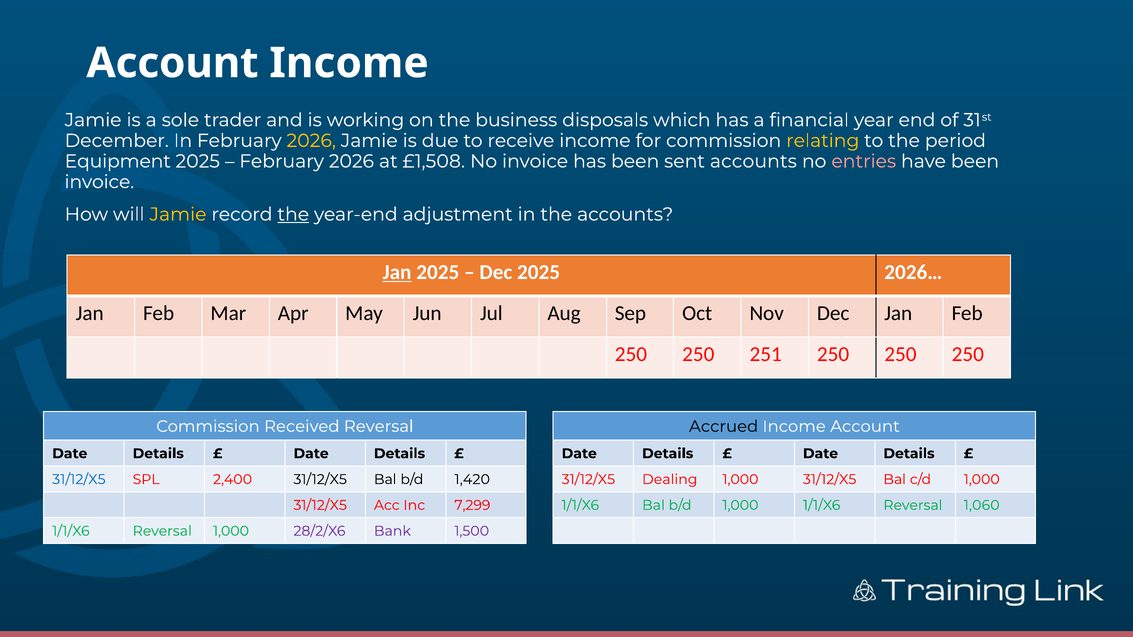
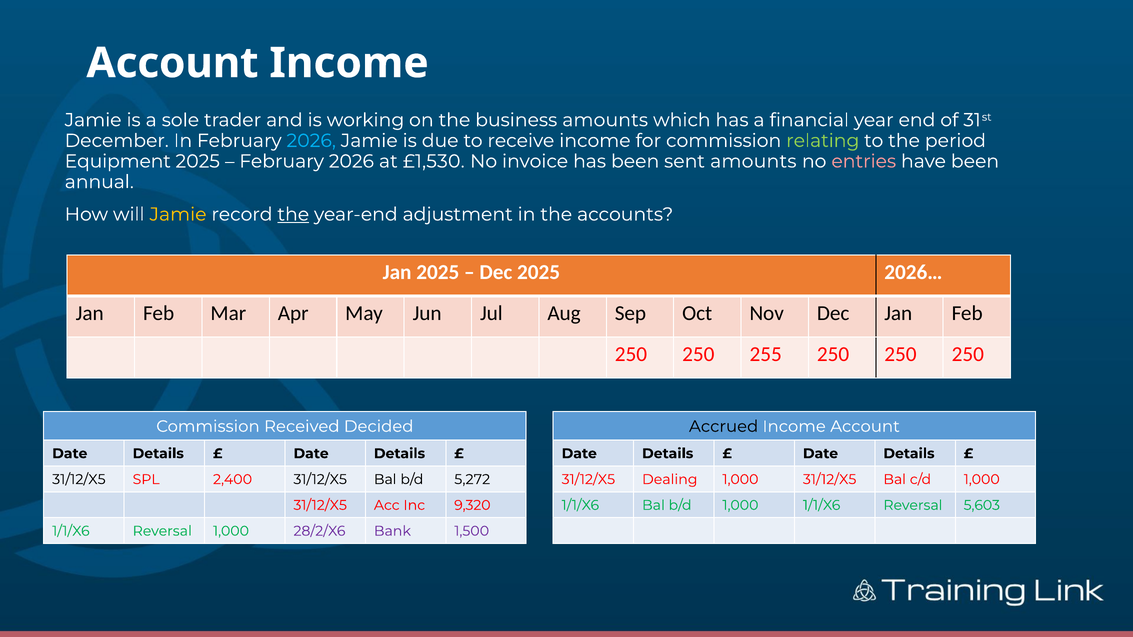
business disposals: disposals -> amounts (605, 120)
2026 colour: yellow -> light blue (311, 141)
relating colour: yellow -> light green (823, 141)
£1,508: £1,508 -> £1,530 (434, 161)
sent accounts: accounts -> amounts (753, 161)
invoice: invoice -> annual (99, 182)
Jan underline: present -> none (397, 273)
251: 251 -> 255 (766, 355)
Received Reversal: Reversal -> Decided (379, 427)
31/12/X5 colour: blue -> black (79, 480)
1,420: 1,420 -> 5,272 (472, 480)
7,299: 7,299 -> 9,320 (472, 505)
1,060: 1,060 -> 5,603 (982, 505)
